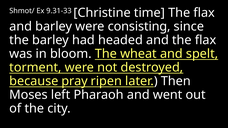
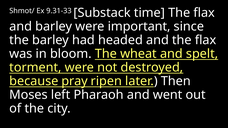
Christine: Christine -> Substack (102, 13)
consisting: consisting -> important (139, 27)
